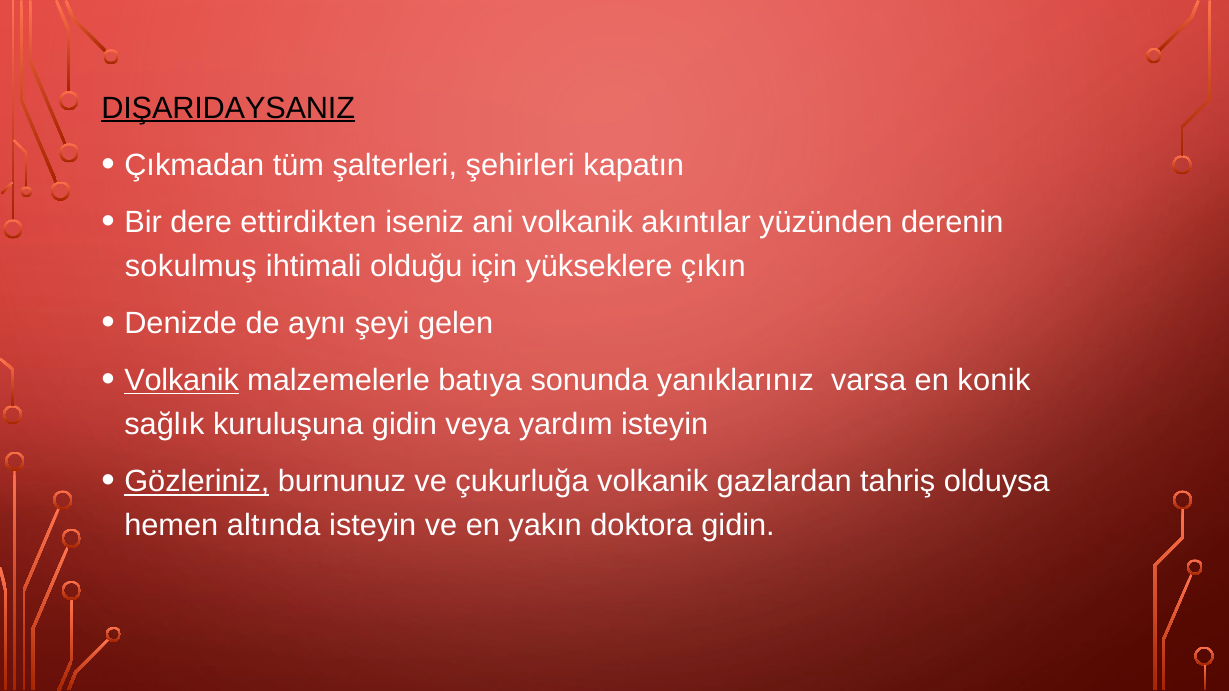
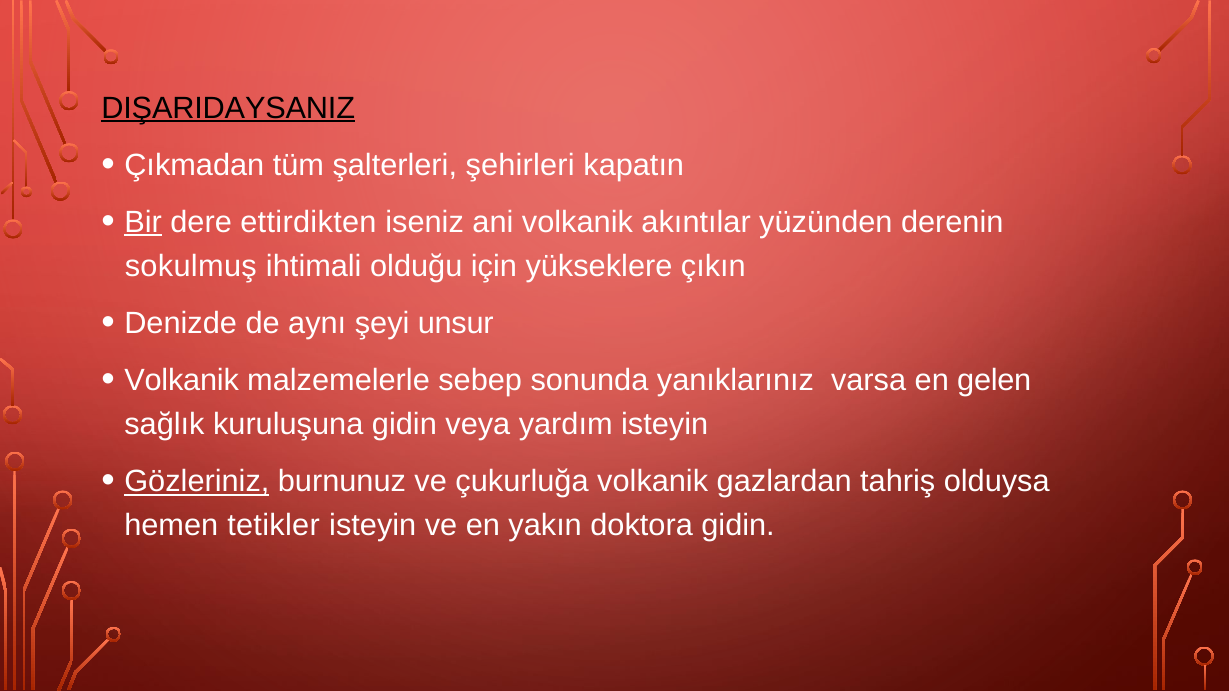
Bir underline: none -> present (143, 222)
gelen: gelen -> unsur (456, 323)
Volkanik underline: present -> none (182, 380)
batıya: batıya -> sebep (480, 380)
konik: konik -> gelen (994, 380)
altında: altında -> tetikler (274, 526)
